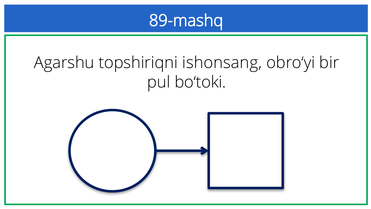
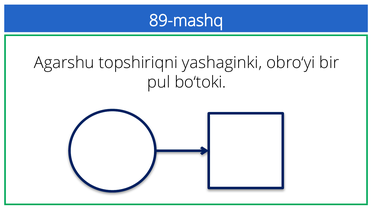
ishonsang: ishonsang -> yashaginki (222, 63)
